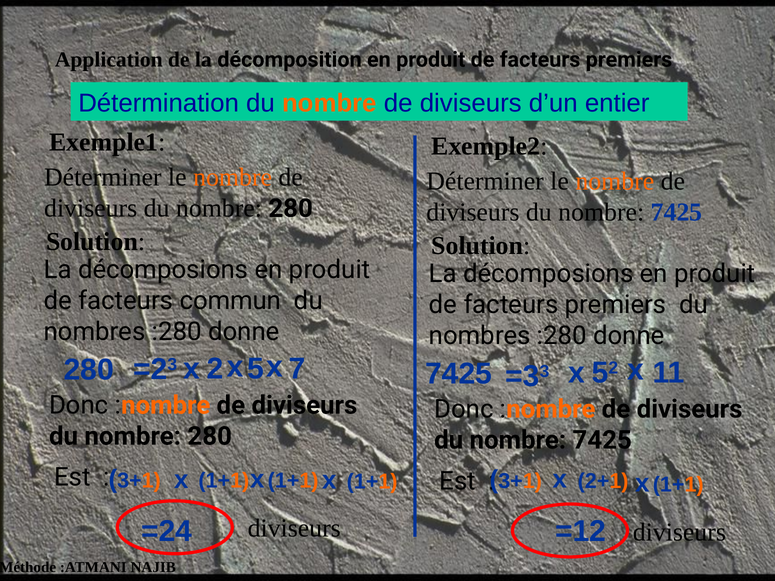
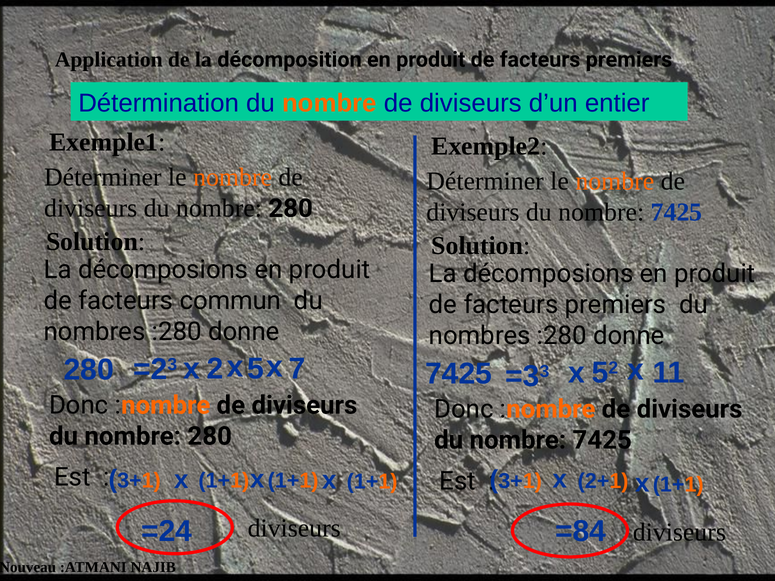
=12: =12 -> =84 (581, 531)
Méthode: Méthode -> Nouveau (28, 568)
